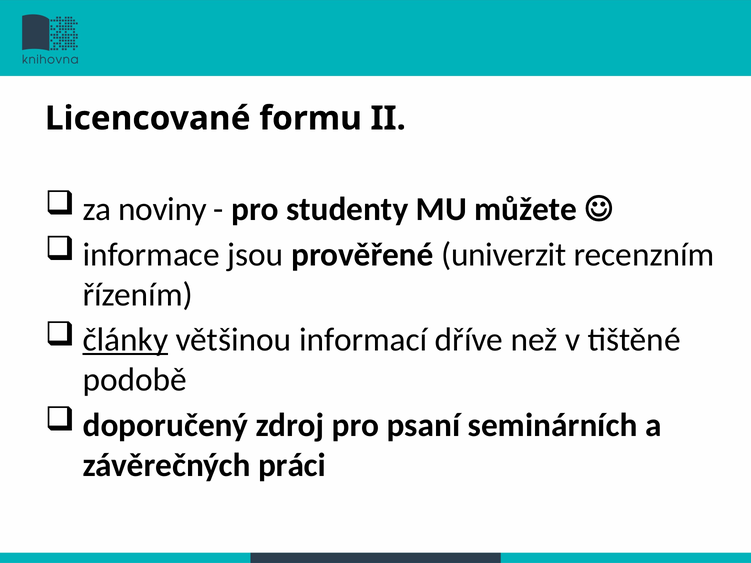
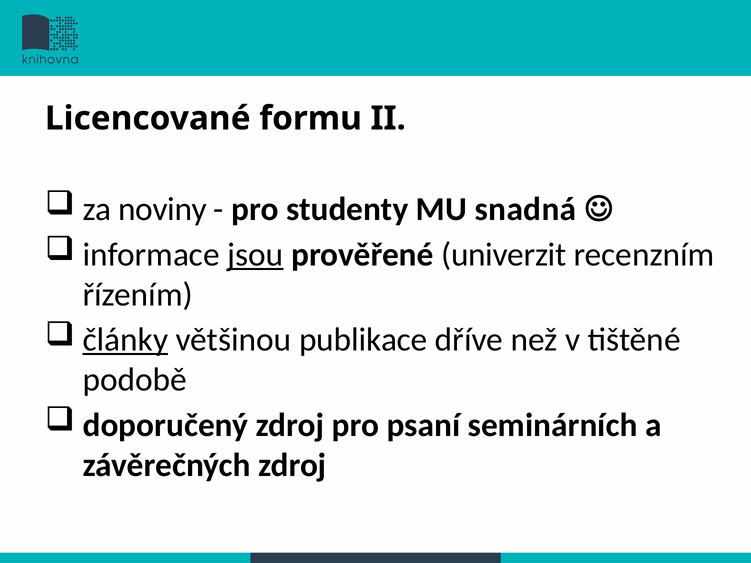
můžete: můžete -> snadná (526, 209)
jsou underline: none -> present (255, 255)
informací: informací -> publikace (363, 340)
závěrečných práci: práci -> zdroj (292, 466)
